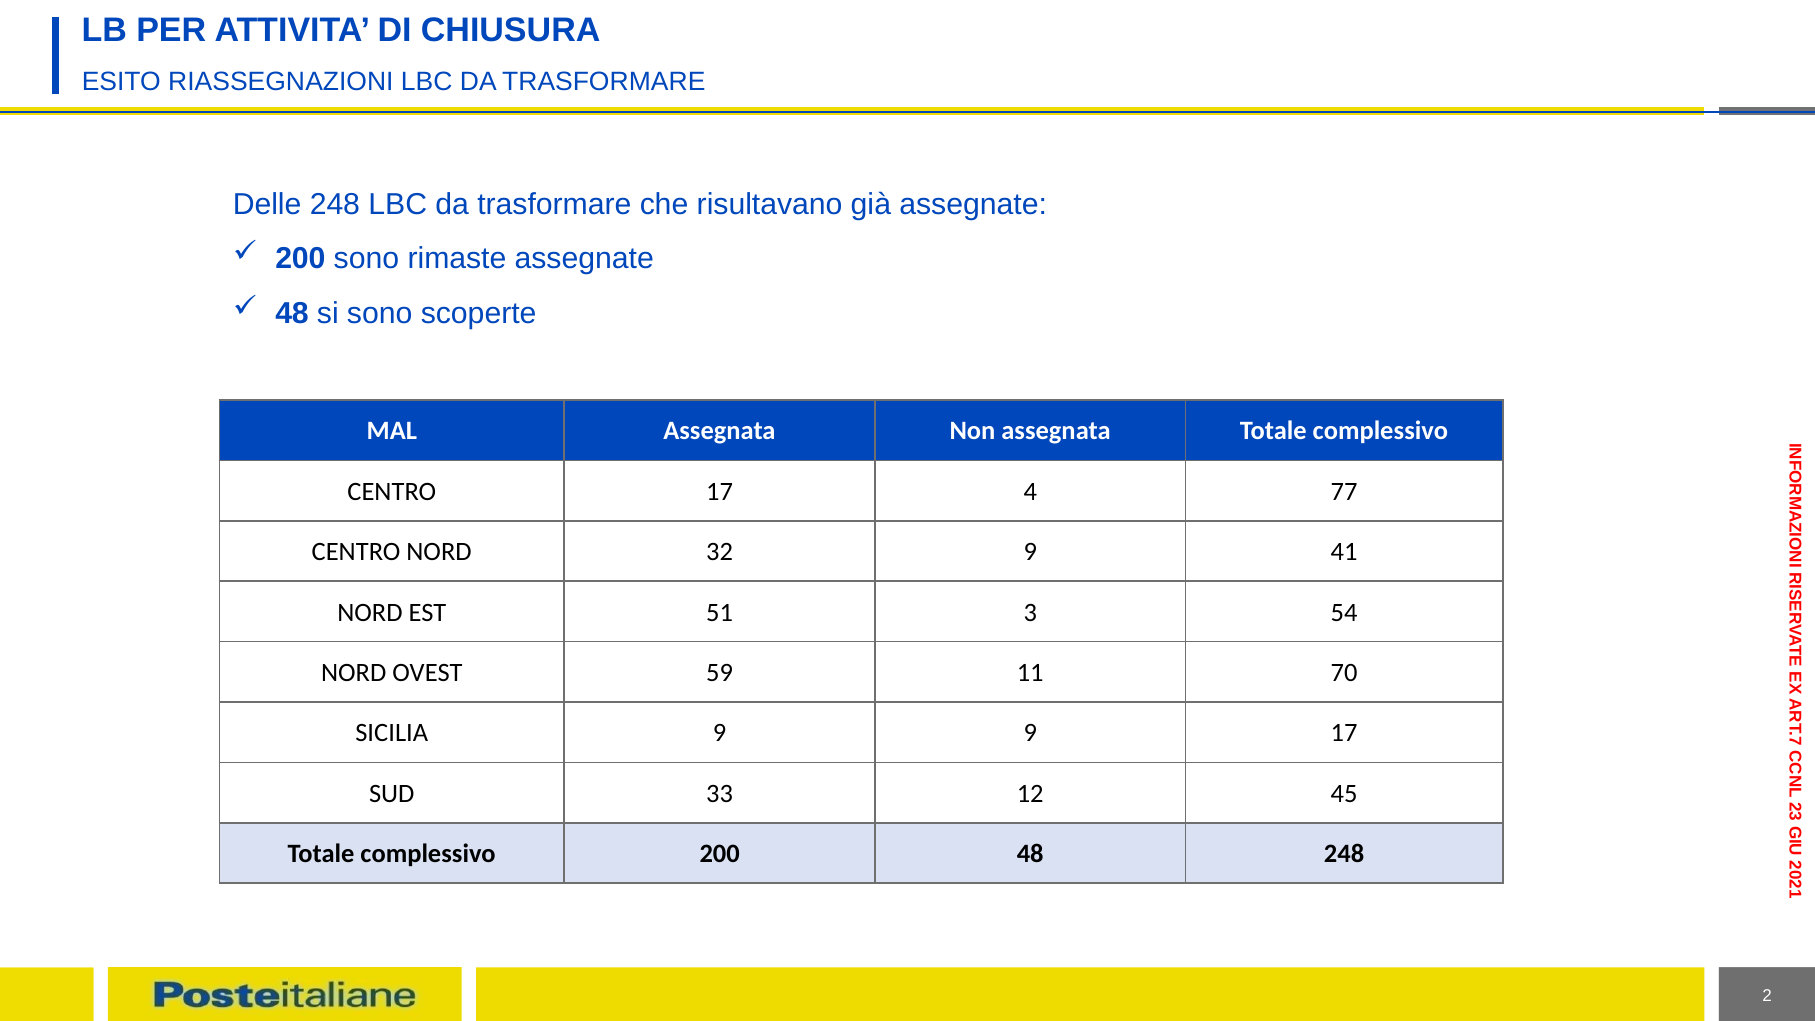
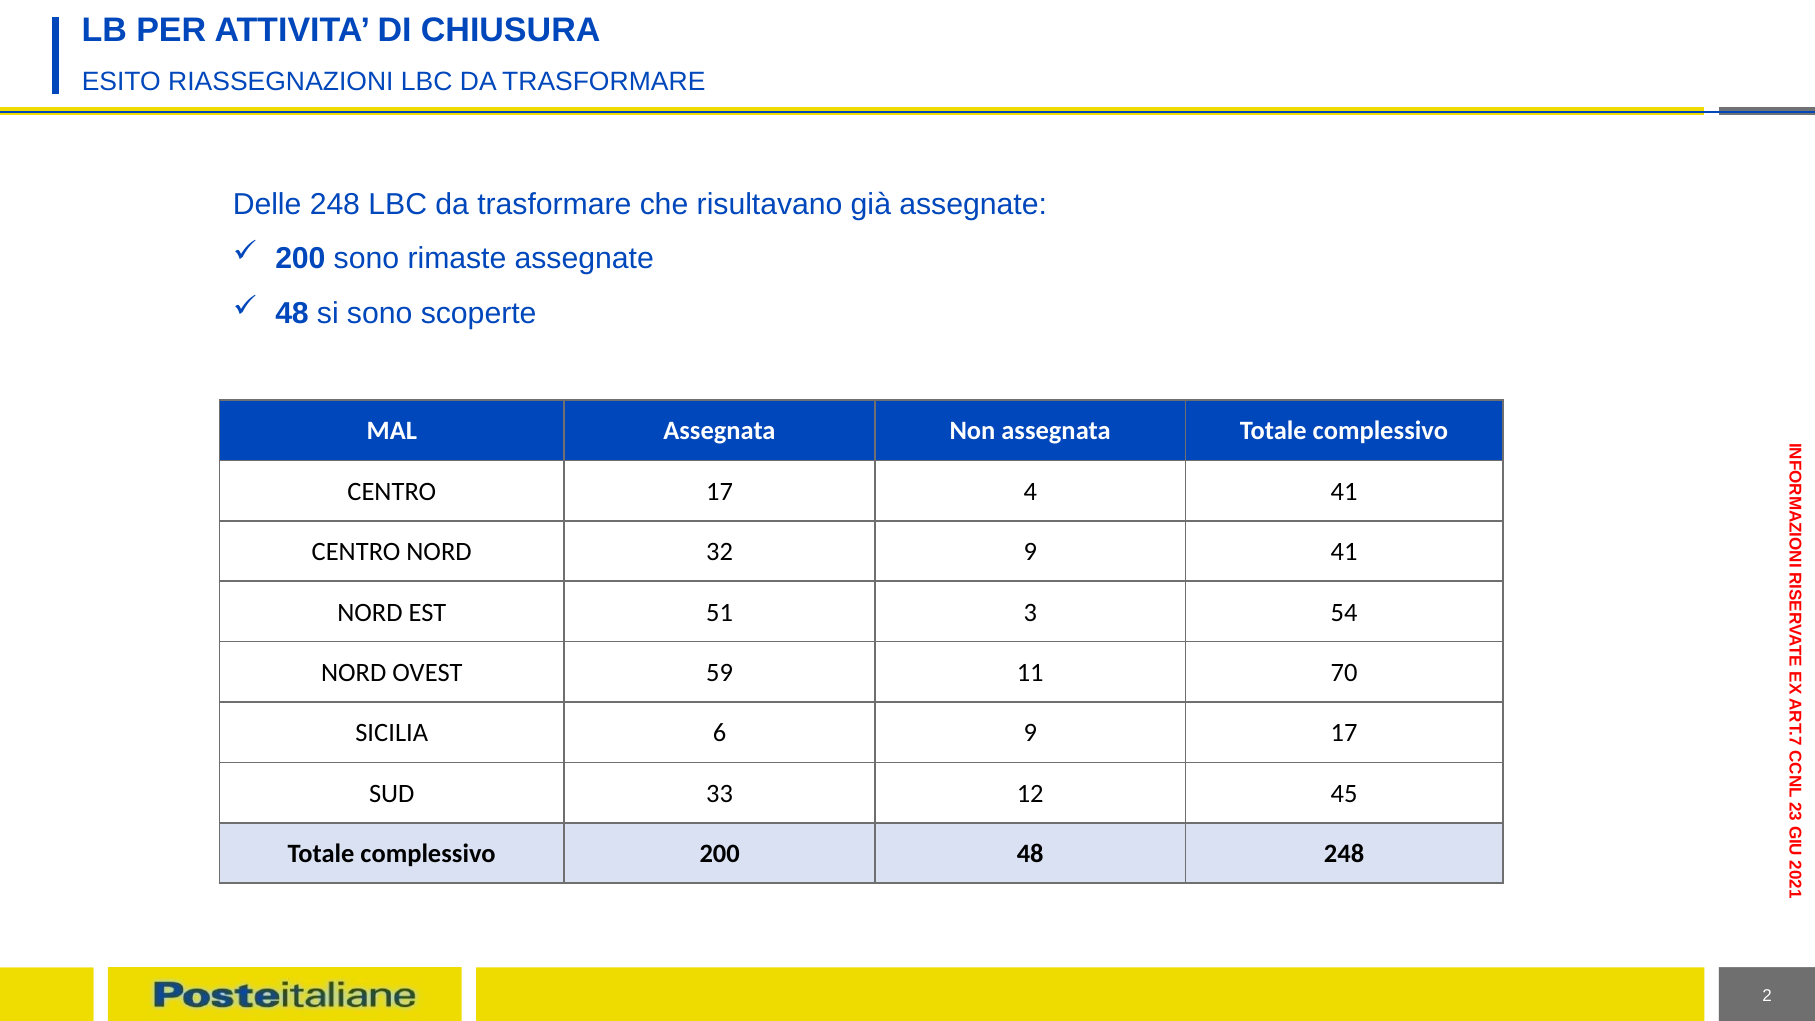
4 77: 77 -> 41 (1344, 491)
SICILIA 9: 9 -> 6 (720, 733)
